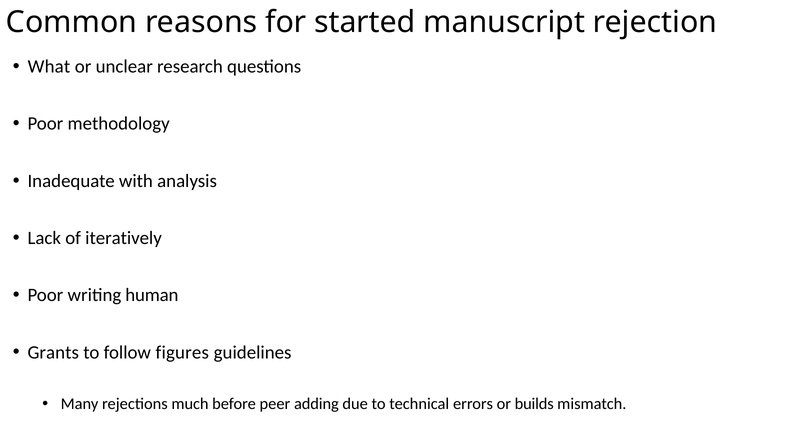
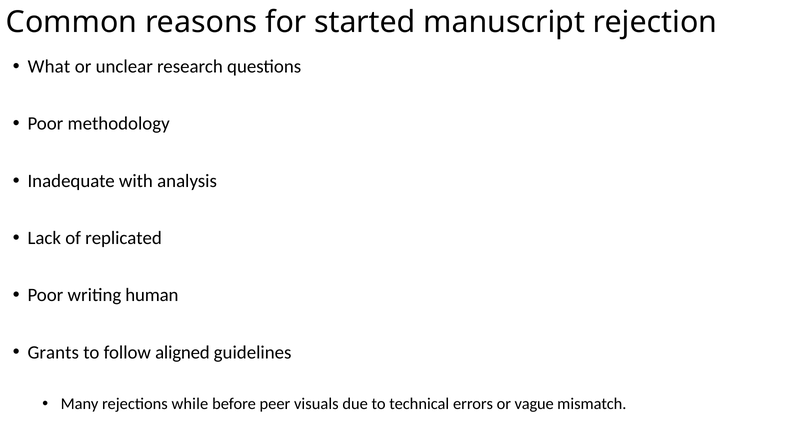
iteratively: iteratively -> replicated (124, 238)
figures: figures -> aligned (182, 352)
much: much -> while (190, 404)
adding: adding -> visuals (316, 404)
builds: builds -> vague (534, 404)
